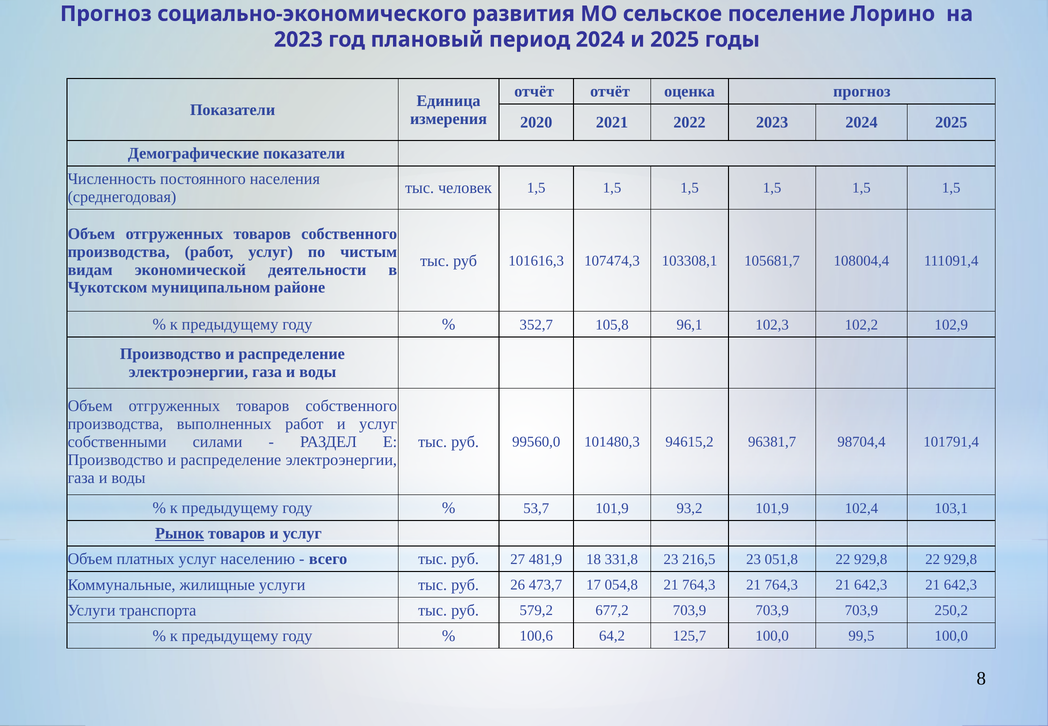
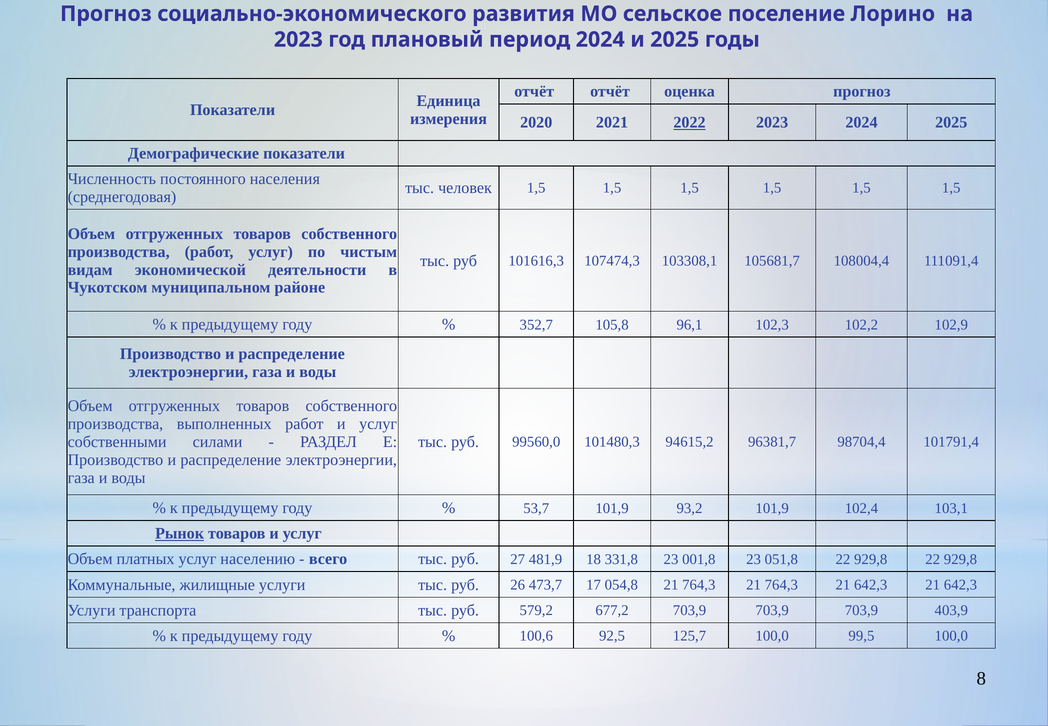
2022 underline: none -> present (690, 123)
216,5: 216,5 -> 001,8 (699, 559)
250,2: 250,2 -> 403,9 (951, 610)
64,2: 64,2 -> 92,5 (612, 635)
